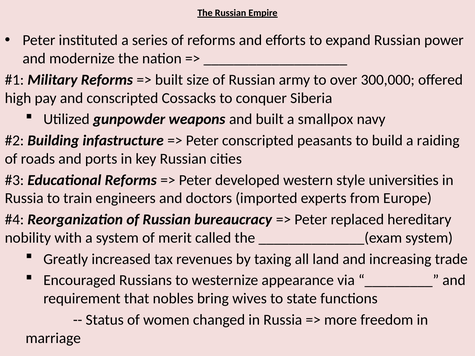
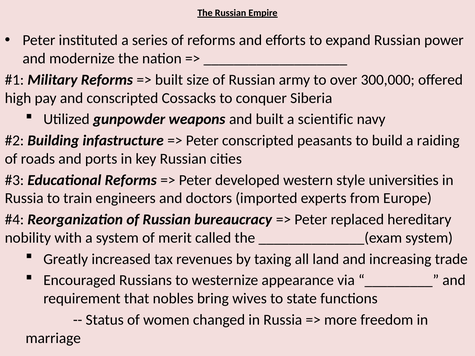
smallpox: smallpox -> scientific (325, 119)
